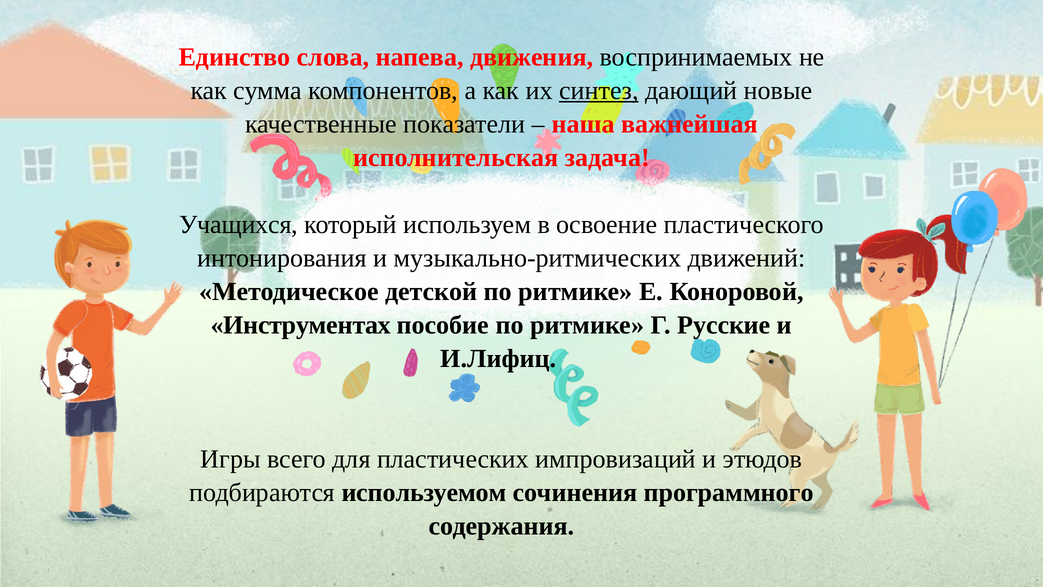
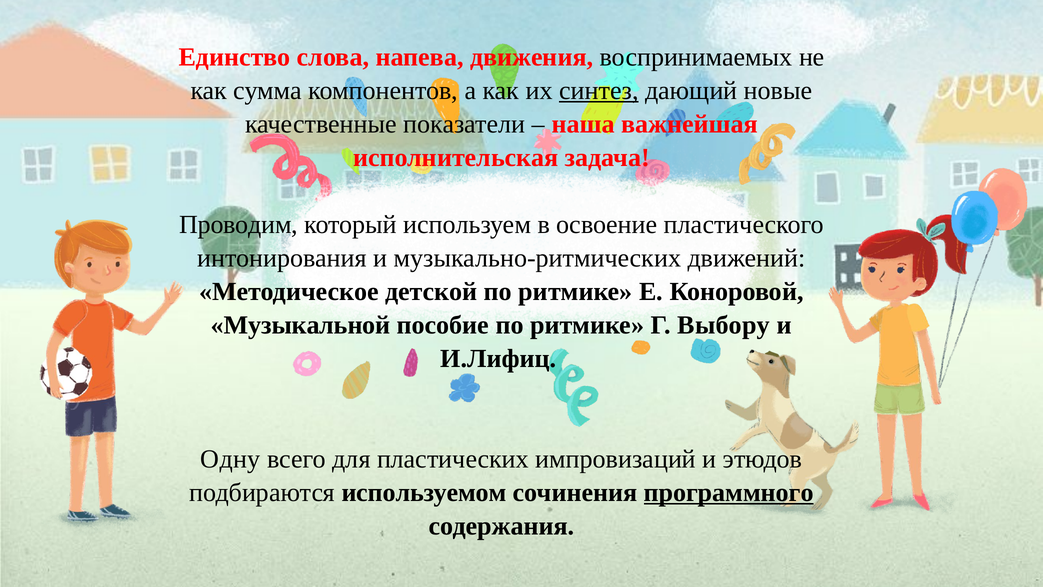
Учащихся: Учащихся -> Проводим (239, 224)
Инструментах: Инструментах -> Музыкальной (301, 325)
Русские: Русские -> Выбору (724, 325)
Игры: Игры -> Одну (230, 459)
программного underline: none -> present (729, 492)
